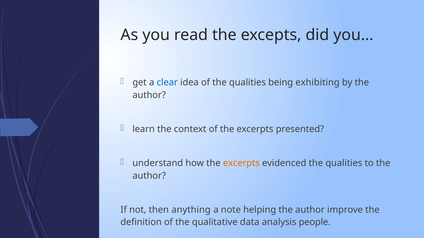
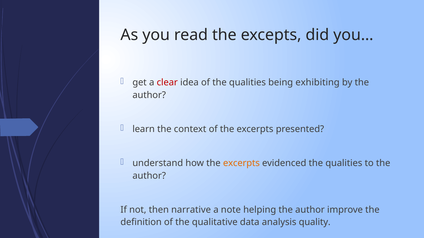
clear colour: blue -> red (167, 83)
anything: anything -> narrative (191, 210)
people: people -> quality (315, 223)
